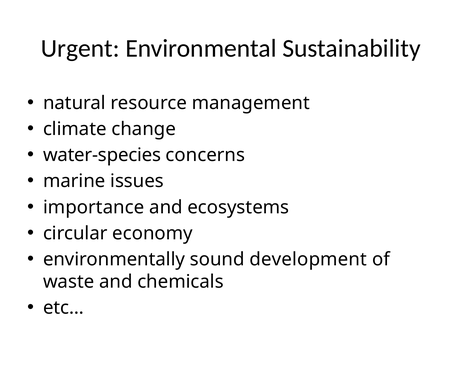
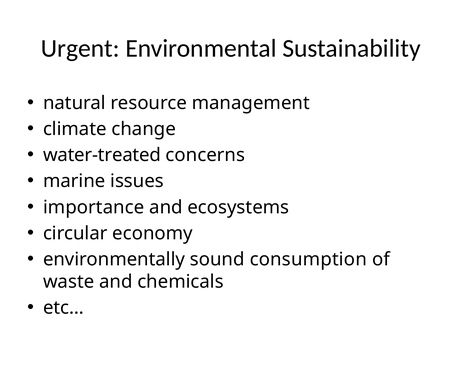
water-species: water-species -> water-treated (102, 155)
development: development -> consumption (308, 260)
